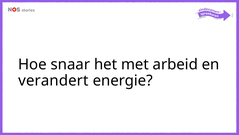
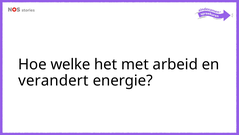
snaar: snaar -> welke (70, 64)
